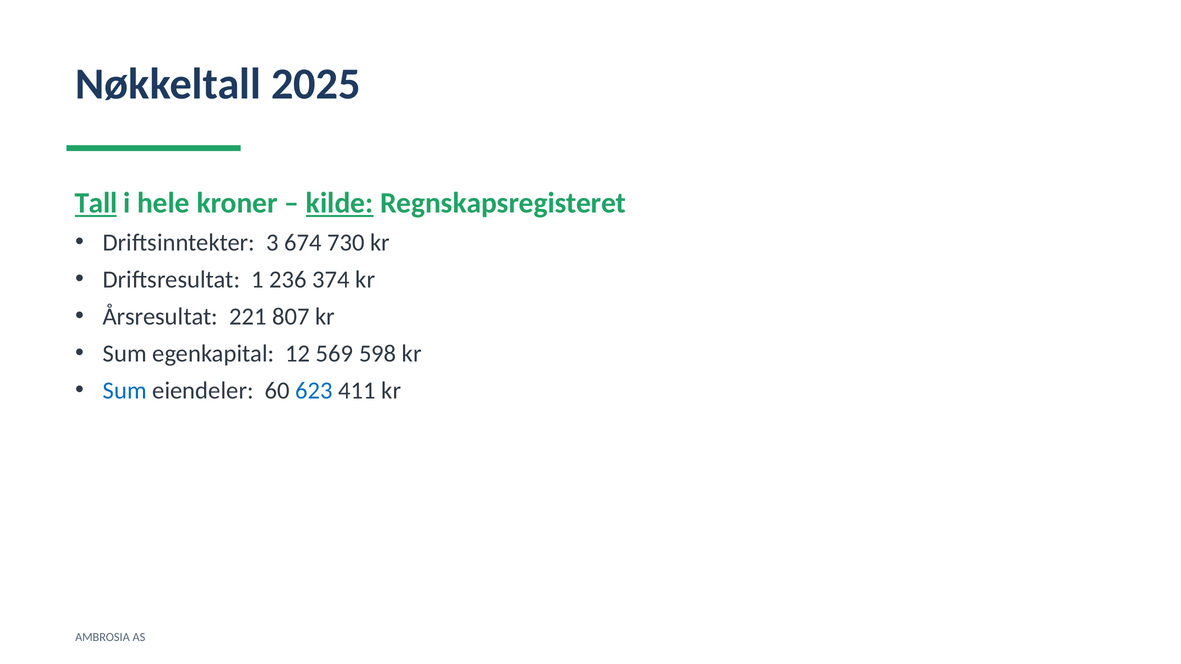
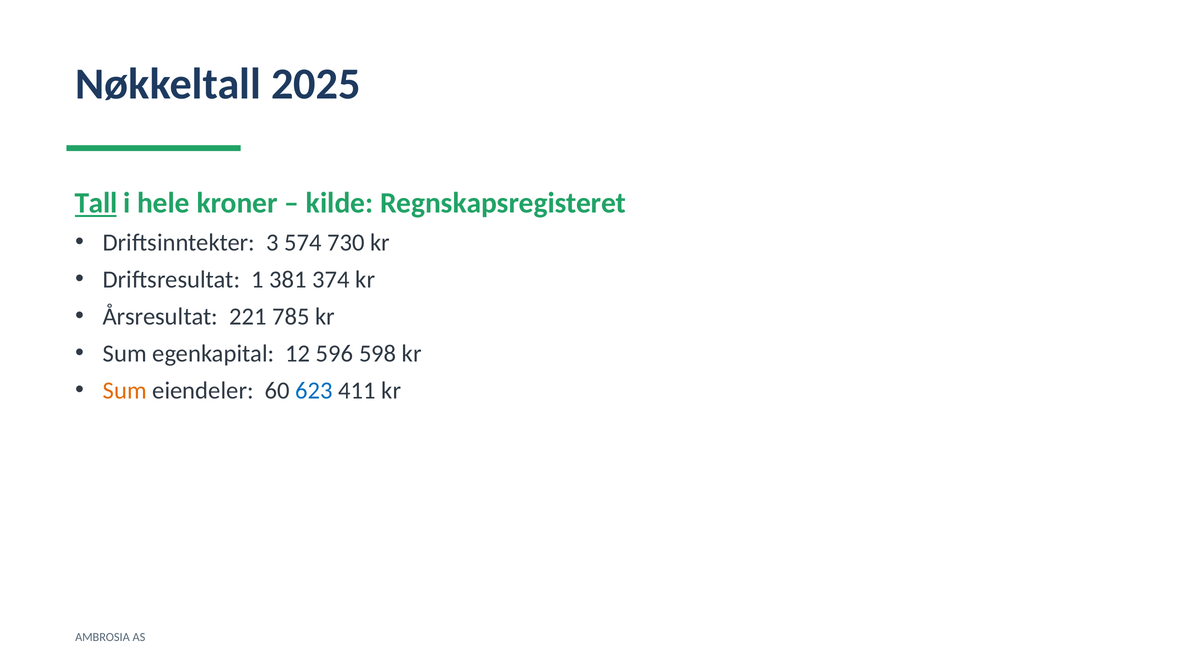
kilde underline: present -> none (340, 203)
674: 674 -> 574 (303, 243)
236: 236 -> 381 (288, 280)
807: 807 -> 785 (291, 317)
569: 569 -> 596 (335, 354)
Sum colour: blue -> orange (125, 391)
